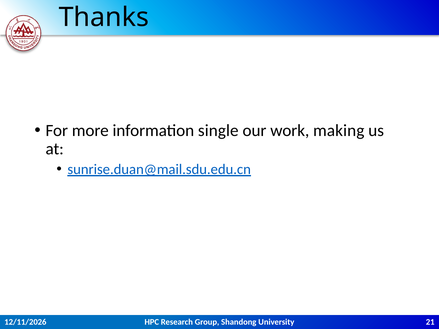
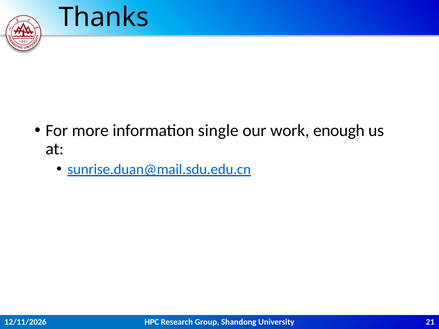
making: making -> enough (339, 131)
